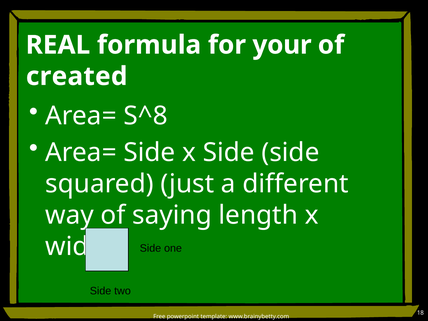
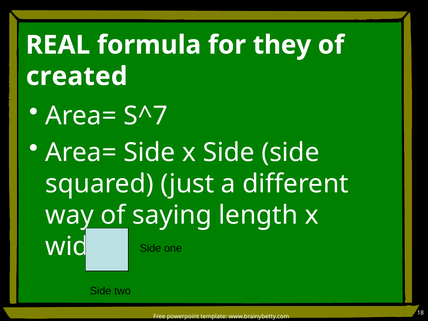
your: your -> they (282, 45)
S^8: S^8 -> S^7 (146, 116)
